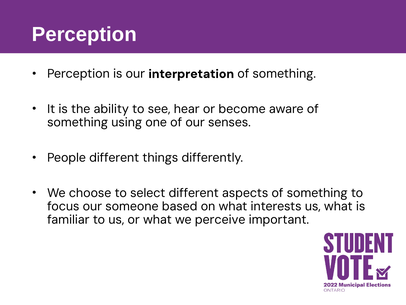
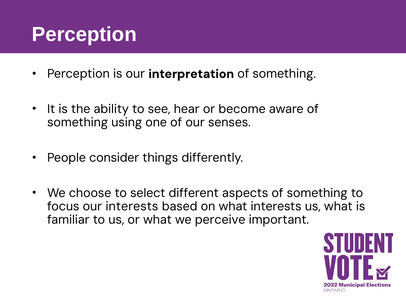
People different: different -> consider (114, 158)
our someone: someone -> interests (132, 206)
